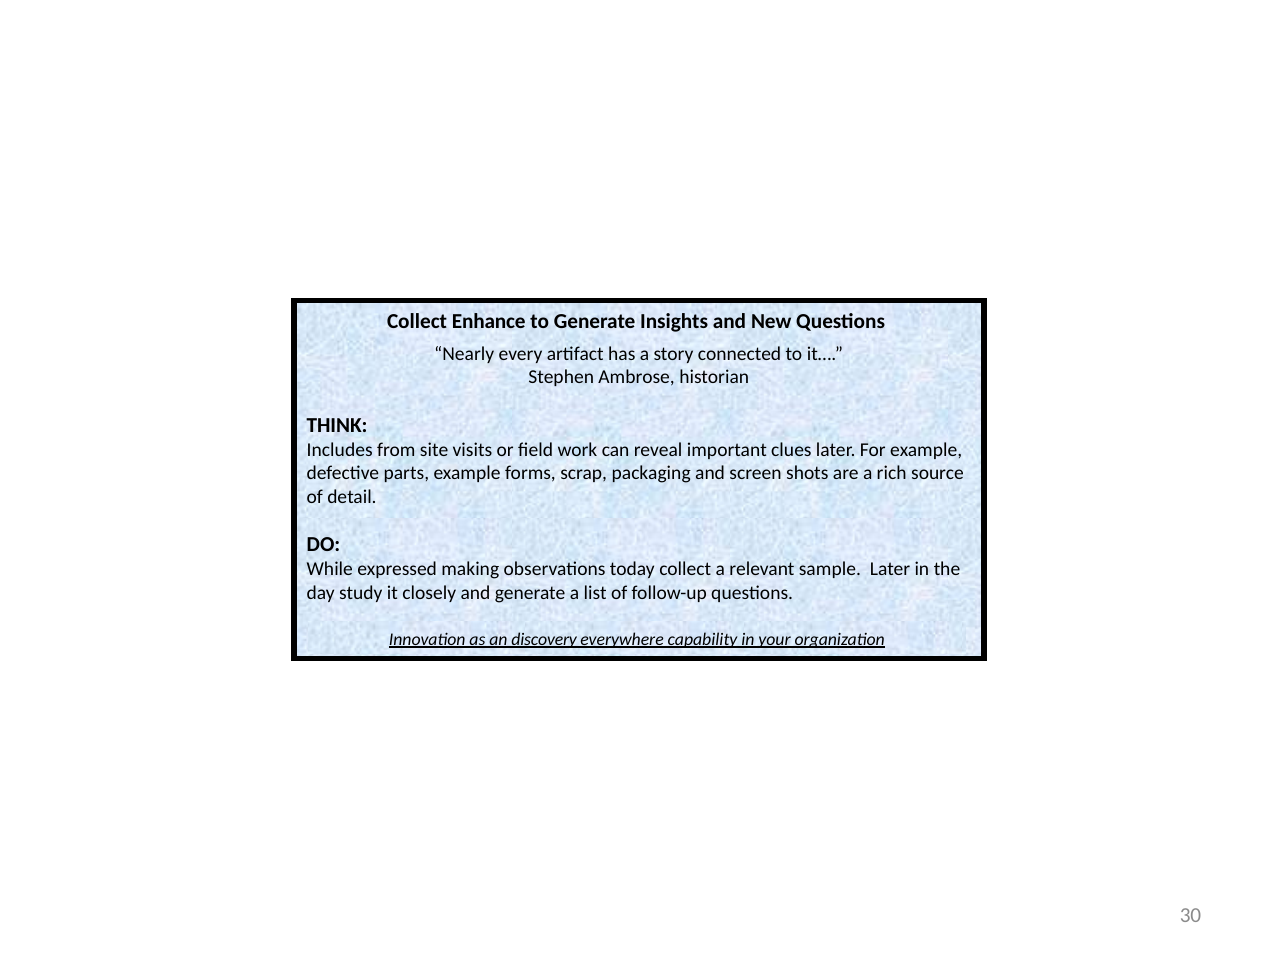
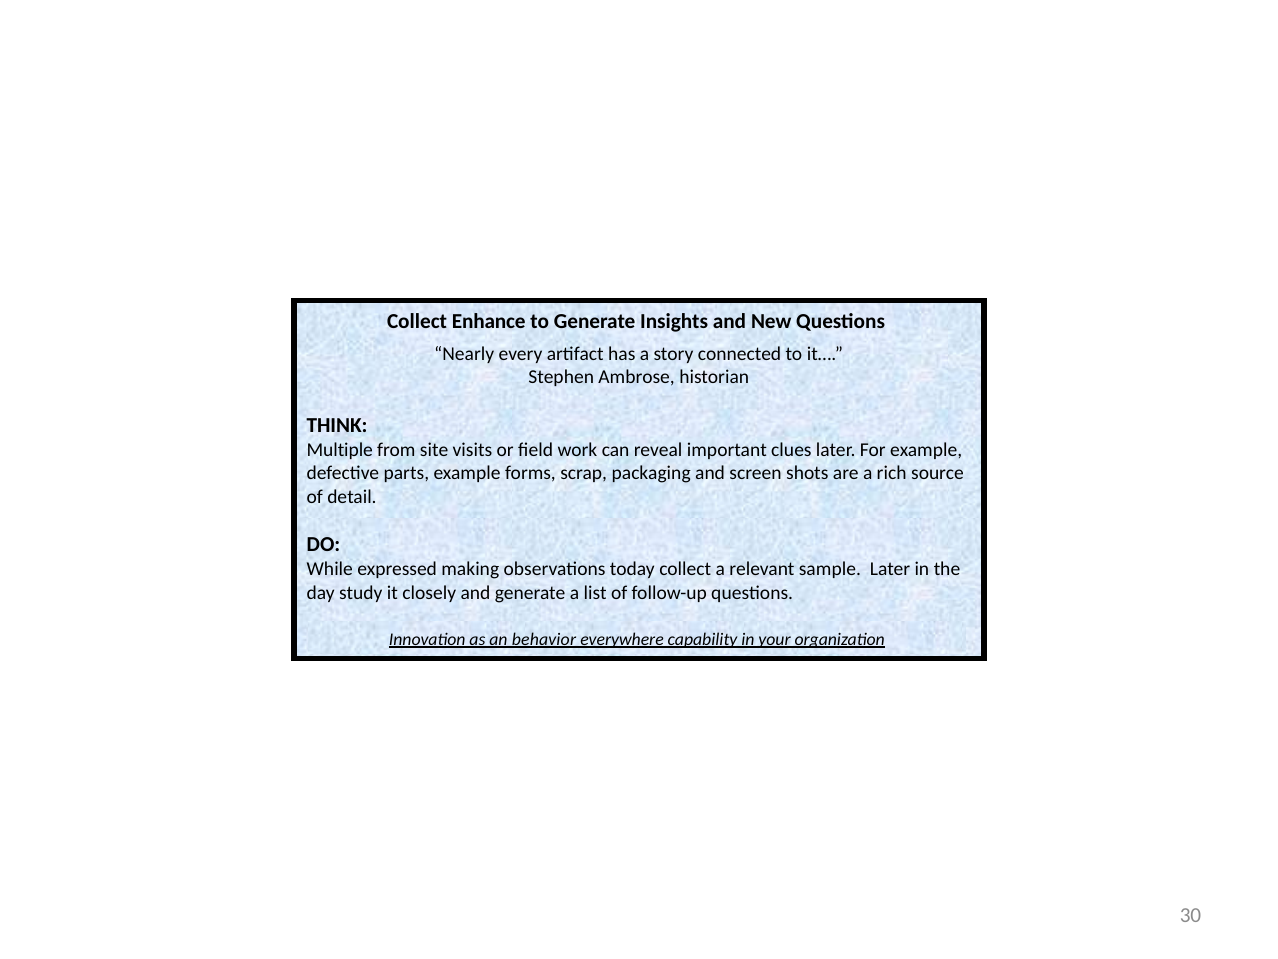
Includes: Includes -> Multiple (340, 450)
discovery: discovery -> behavior (544, 639)
